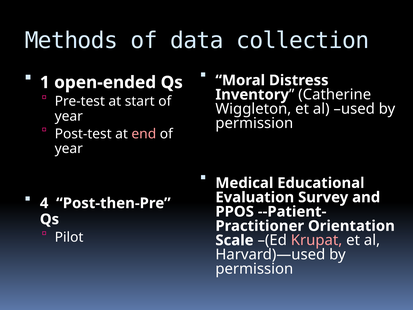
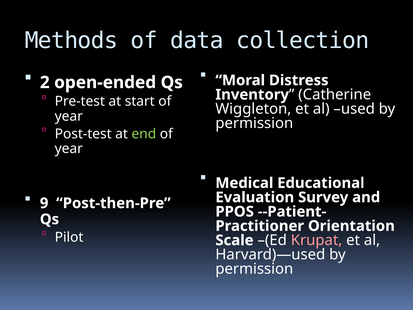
1: 1 -> 2 (45, 82)
end colour: pink -> light green (144, 134)
4: 4 -> 9 (44, 203)
